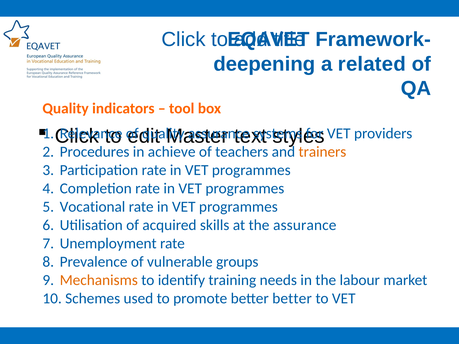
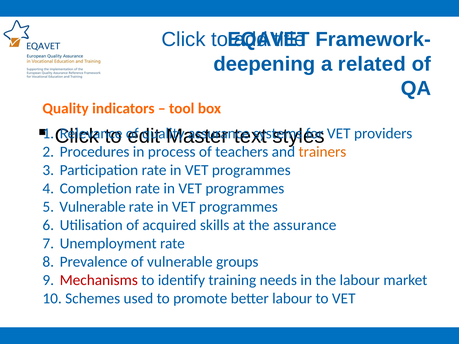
achieve: achieve -> process (172, 152)
Vocational: Vocational -> Vulnerable (93, 207)
Mechanisms colour: orange -> red (99, 280)
better better: better -> labour (292, 299)
